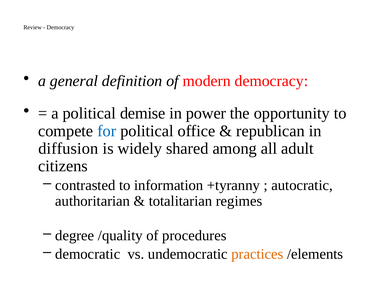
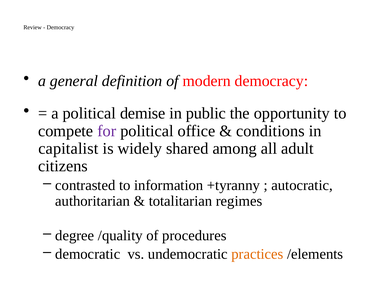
power: power -> public (206, 113)
for colour: blue -> purple (107, 131)
republican: republican -> conditions (270, 131)
diffusion: diffusion -> capitalist (68, 149)
